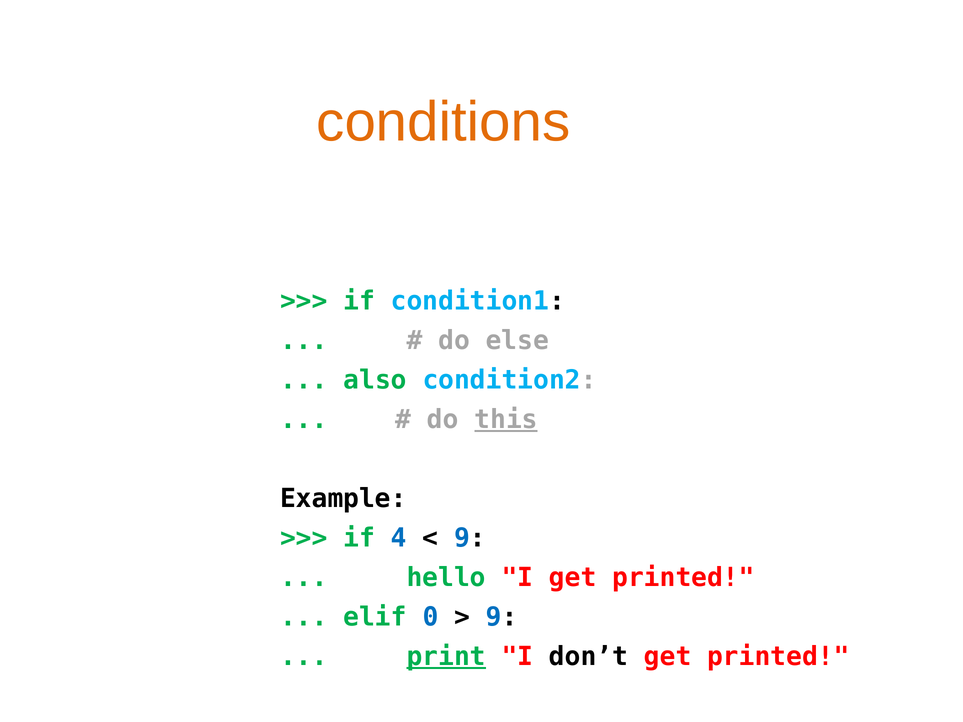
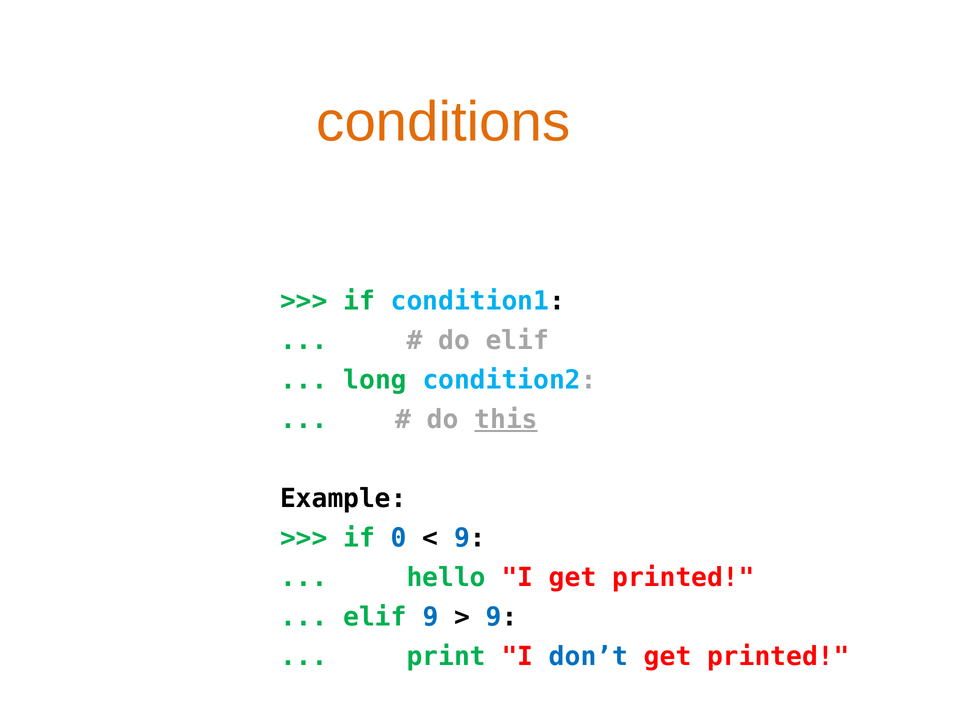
do else: else -> elif (517, 341)
also: also -> long (375, 380)
4: 4 -> 0 (399, 538)
elif 0: 0 -> 9 (430, 617)
print underline: present -> none (446, 657)
don’t colour: black -> blue (589, 657)
